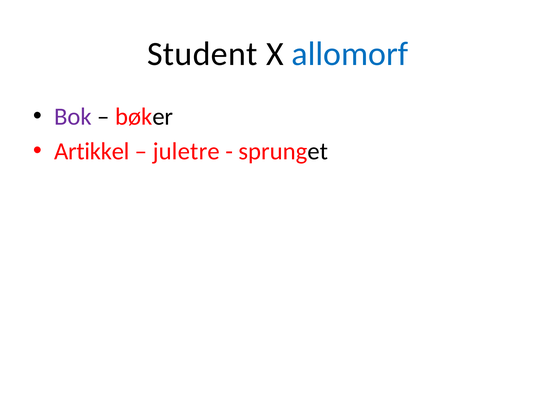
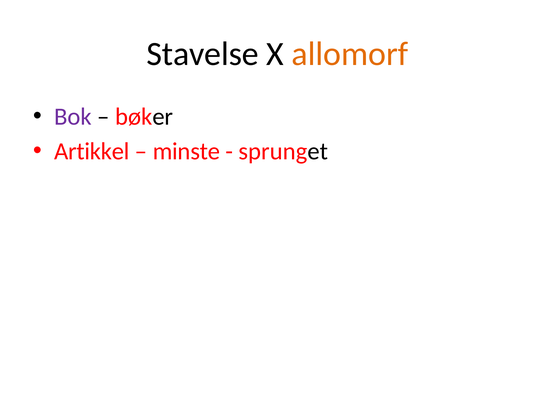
Student: Student -> Stavelse (203, 54)
allomorf colour: blue -> orange (350, 54)
juletre: juletre -> minste (186, 151)
